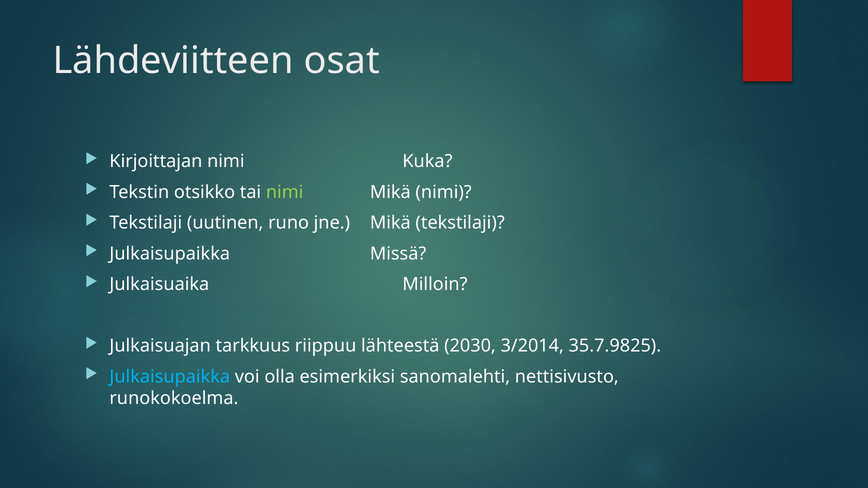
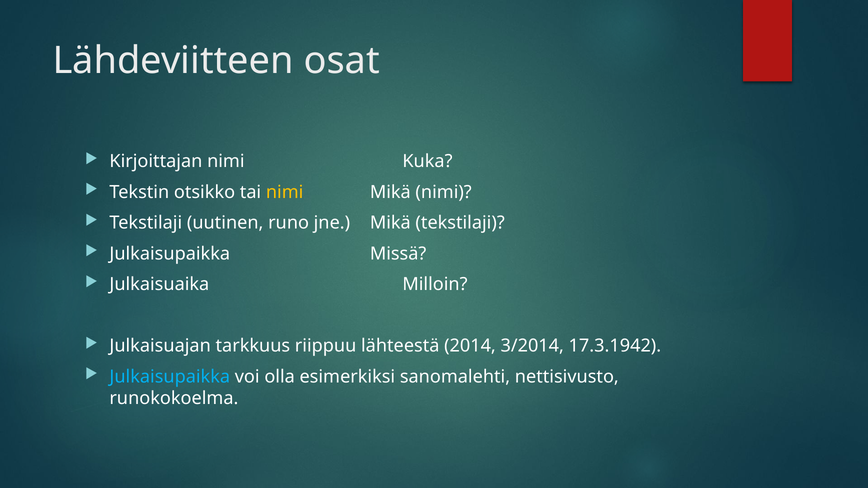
nimi colour: light green -> yellow (285, 192)
2030: 2030 -> 2014 (470, 346)
35.7.9825: 35.7.9825 -> 17.3.1942 (615, 346)
